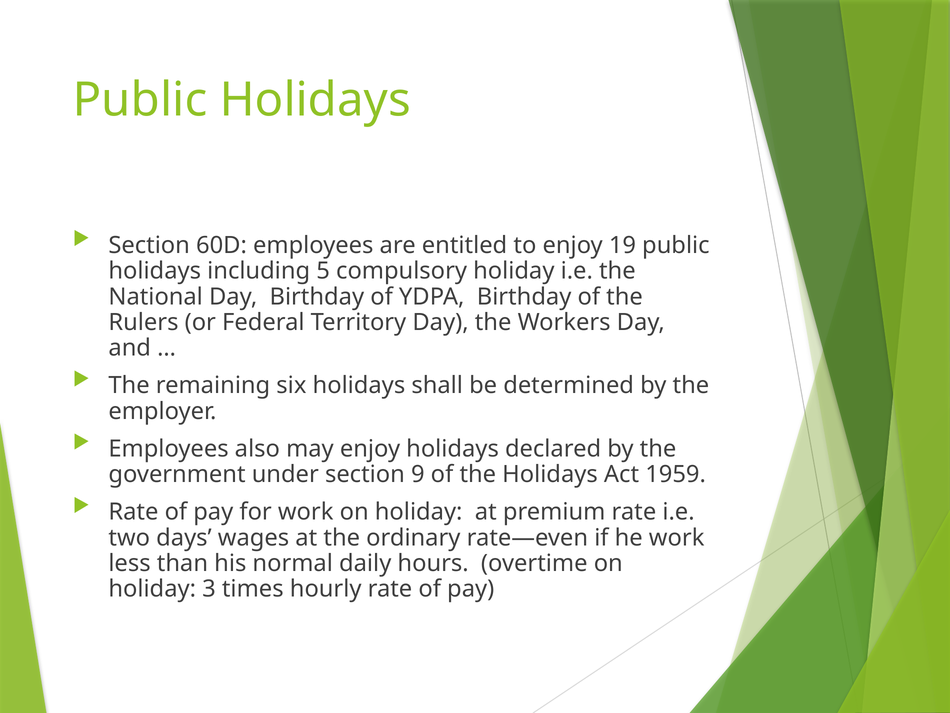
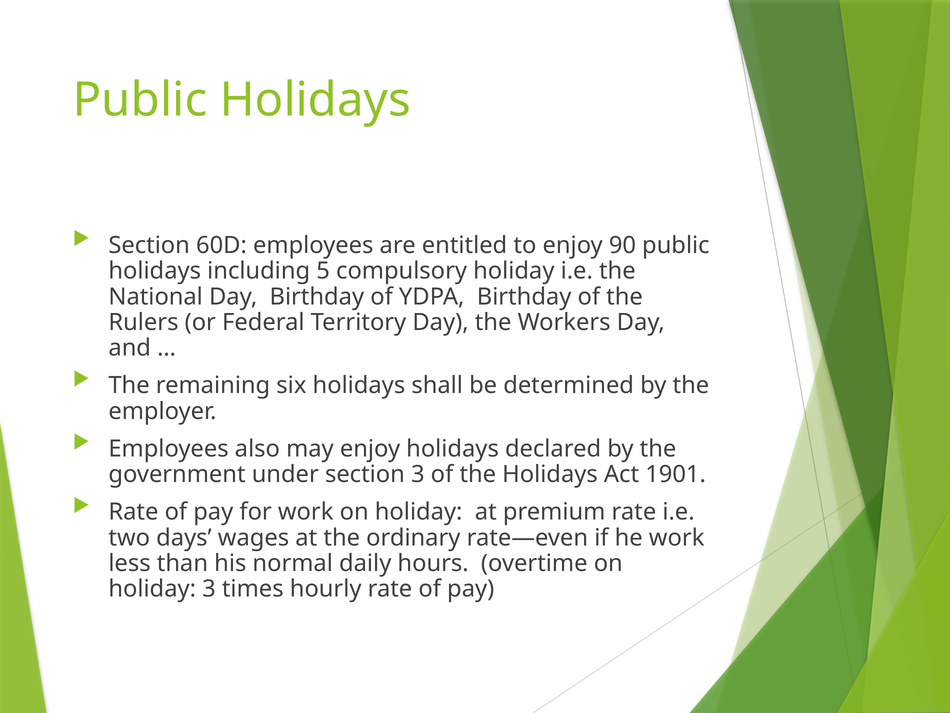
19: 19 -> 90 (622, 245)
section 9: 9 -> 3 (418, 474)
1959: 1959 -> 1901 (676, 474)
